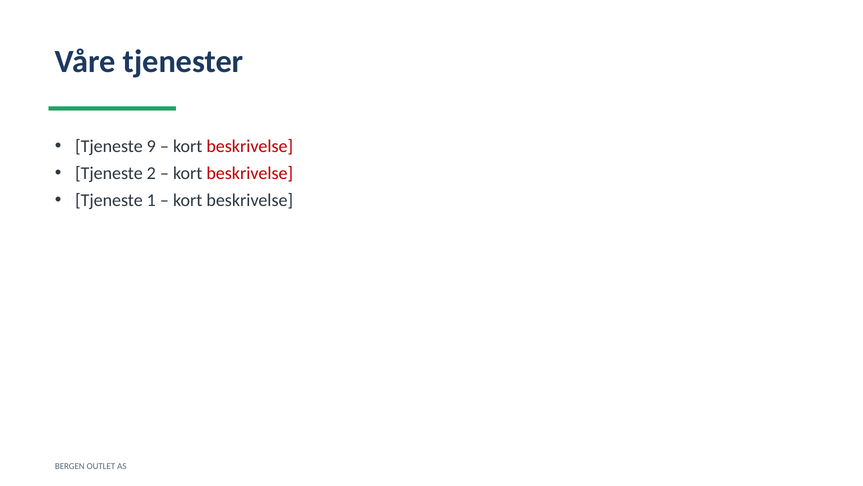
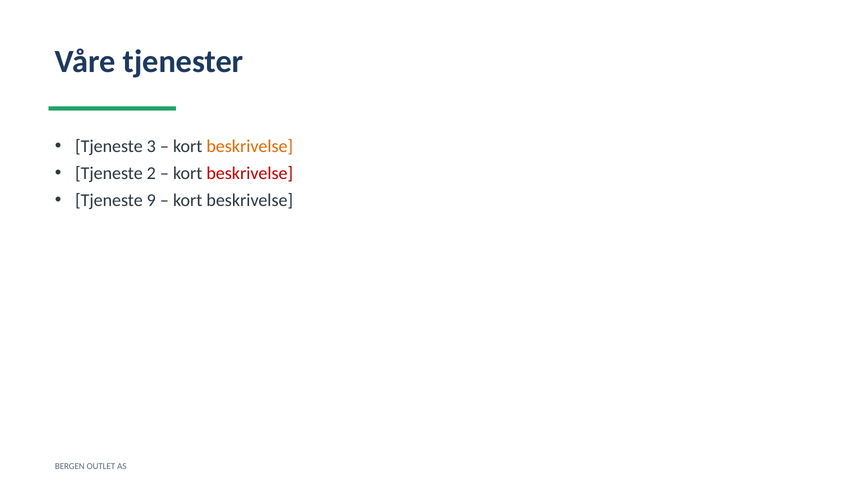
9: 9 -> 3 (151, 146)
beskrivelse colour: red -> orange (250, 146)
1: 1 -> 9 (151, 200)
